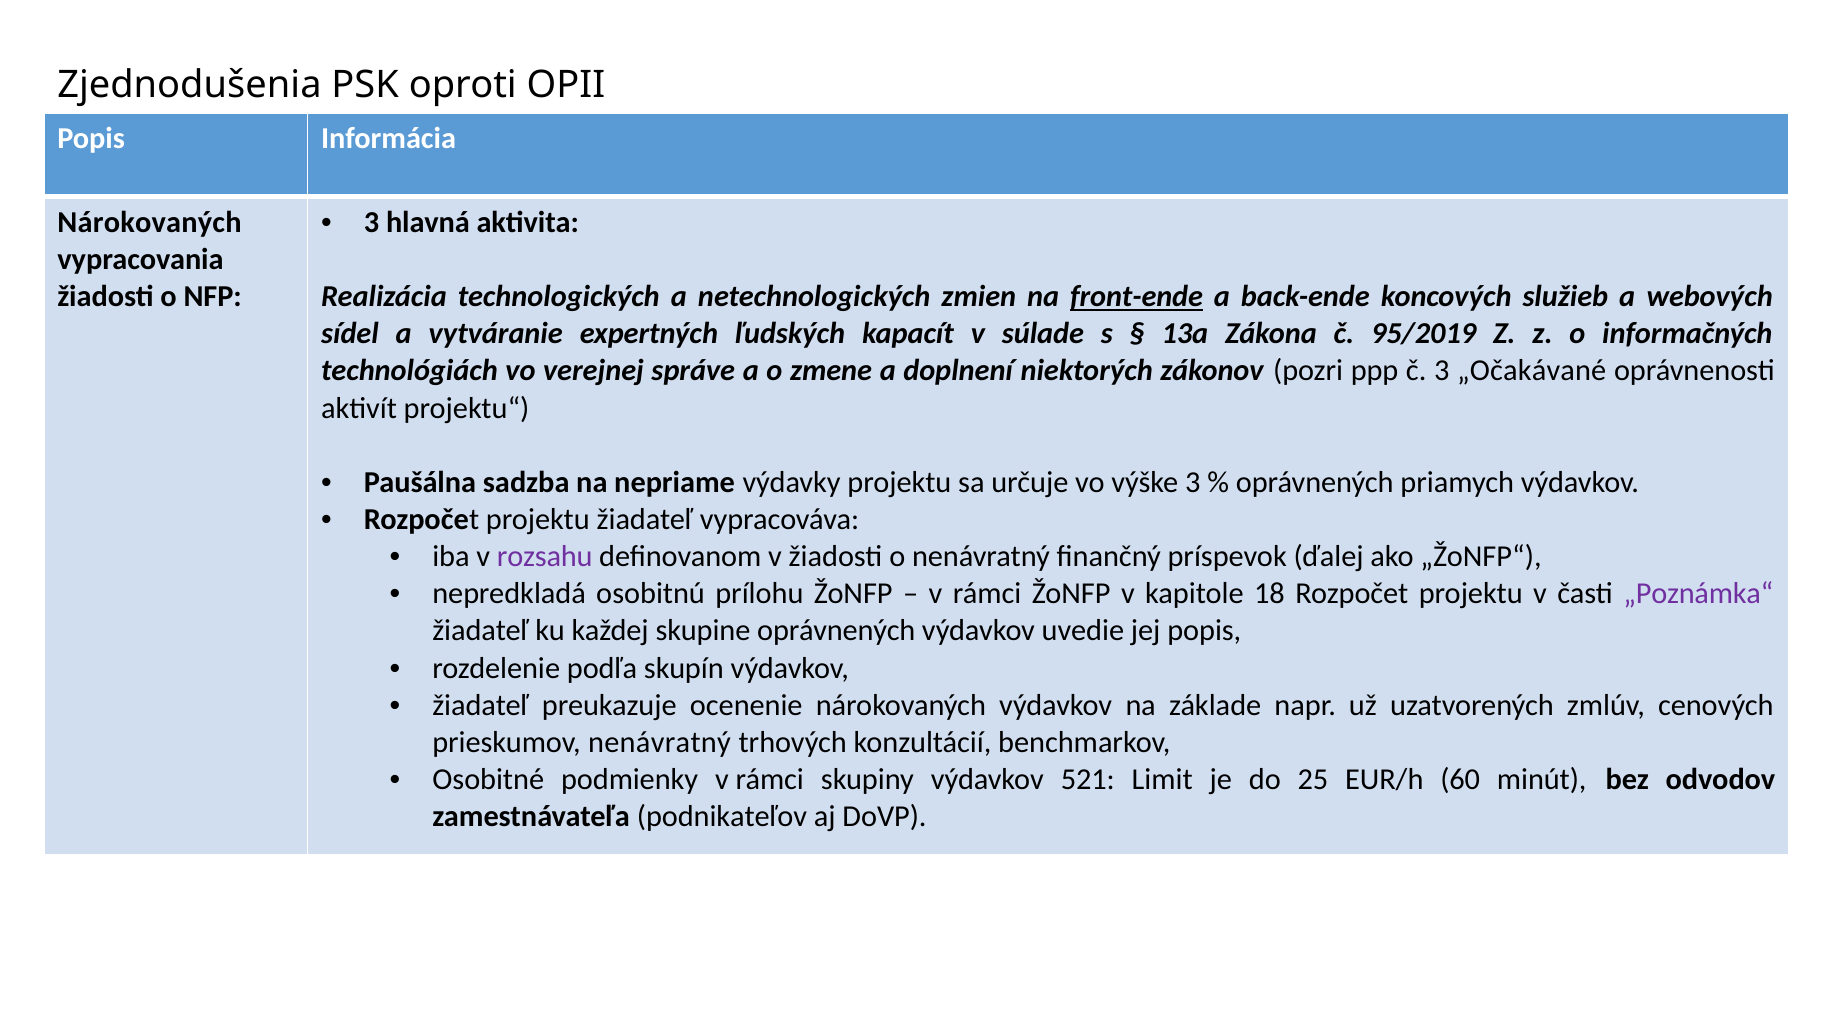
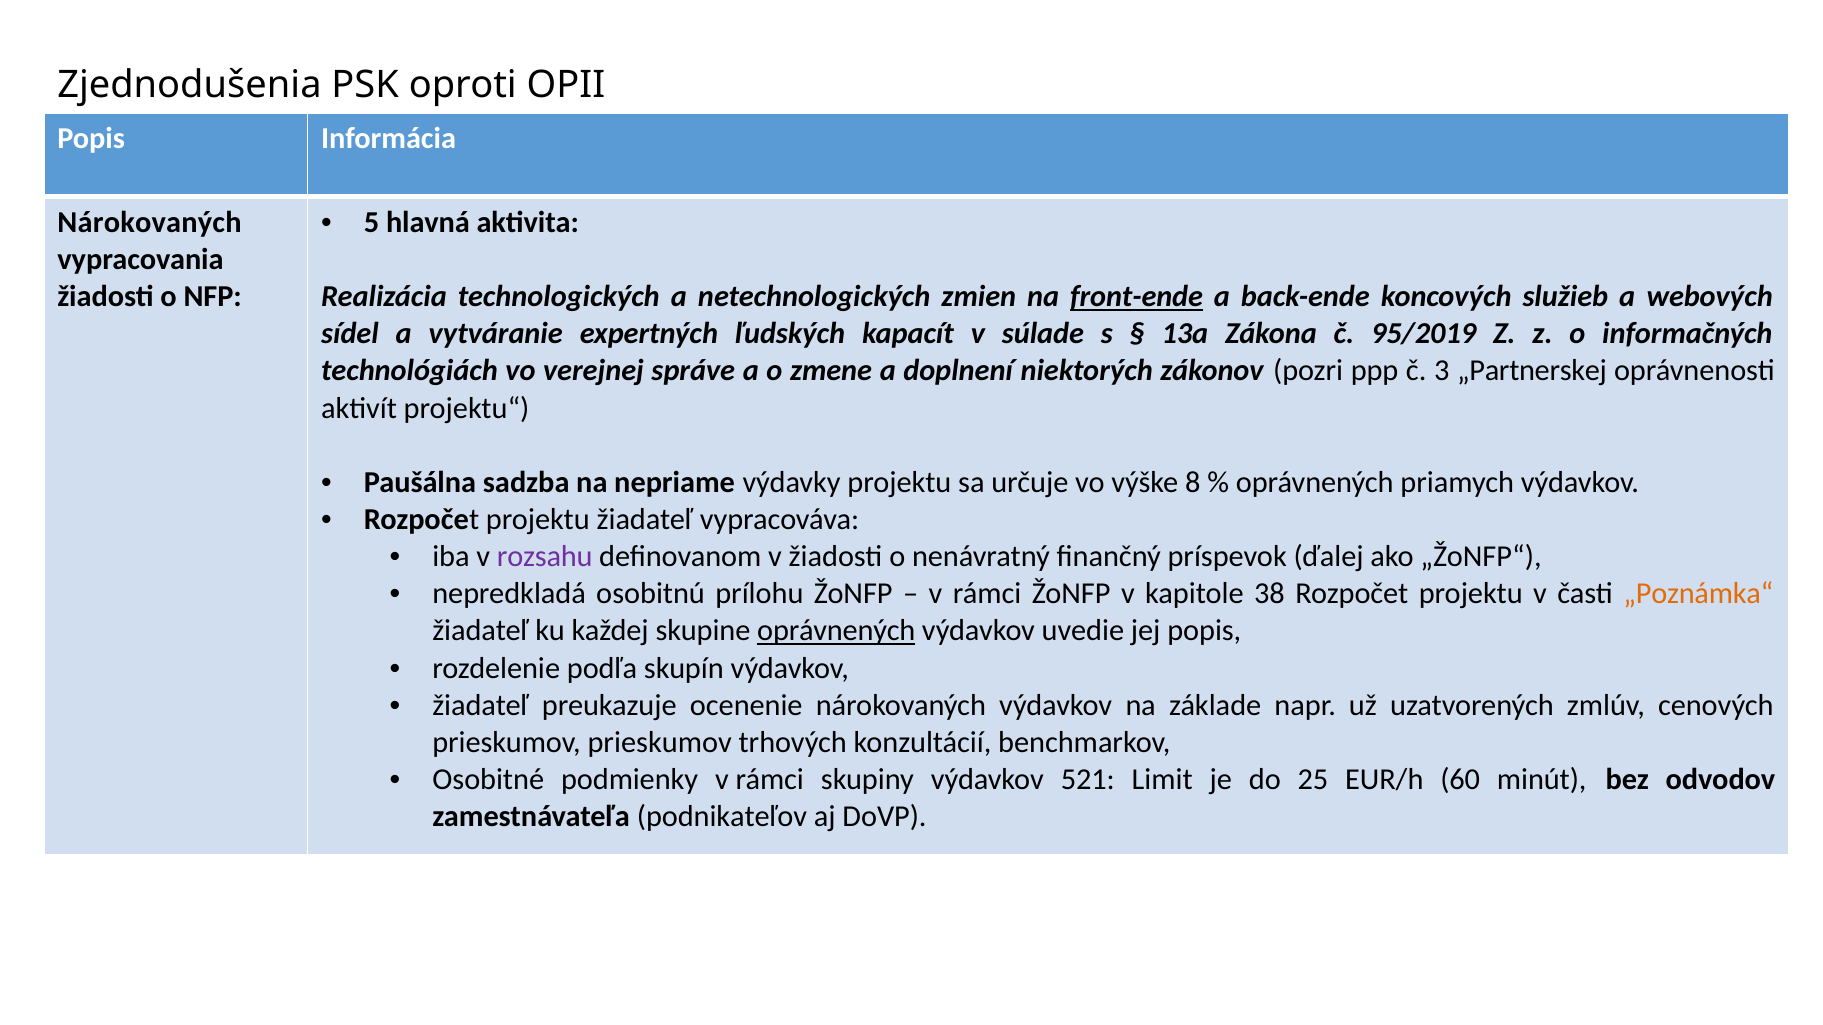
3: 3 -> 5 (372, 223)
„Očakávané: „Očakávané -> „Partnerskej (1532, 371)
výške 3: 3 -> 8 (1193, 483)
18: 18 -> 38 (1269, 594)
„Poznámka“ colour: purple -> orange (1698, 594)
oprávnených underline: none -> present (836, 631)
prieskumov nenávratný: nenávratný -> prieskumov (660, 743)
